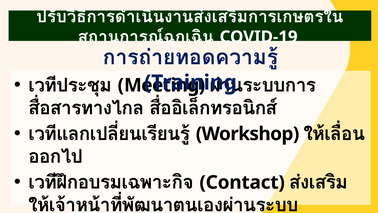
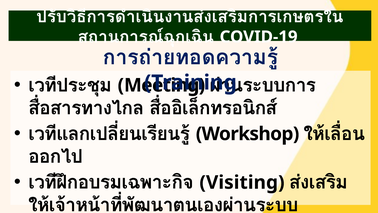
Contact: Contact -> Visiting (242, 182)
